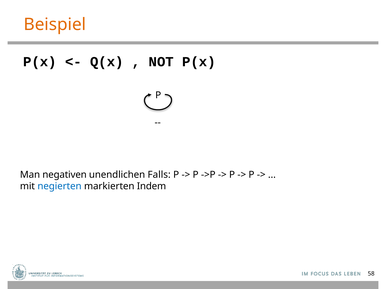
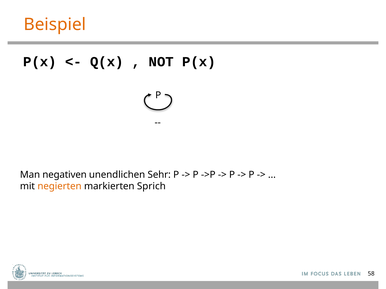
Falls: Falls -> Sehr (159, 175)
negierten colour: blue -> orange (60, 187)
Indem: Indem -> Sprich (151, 187)
